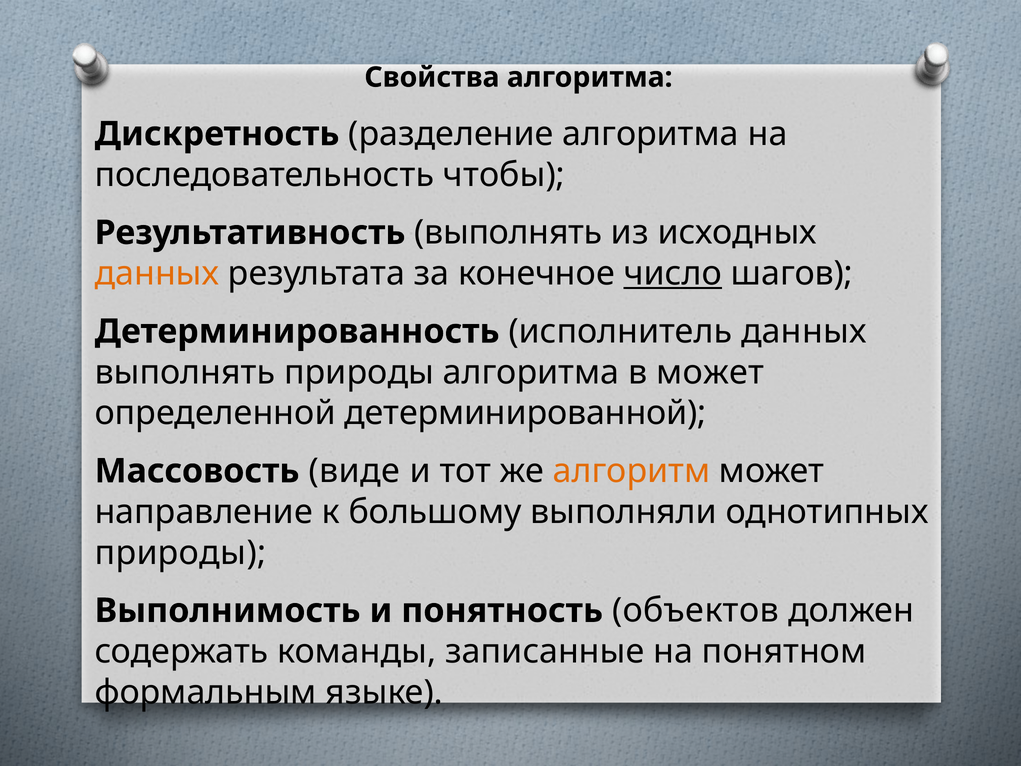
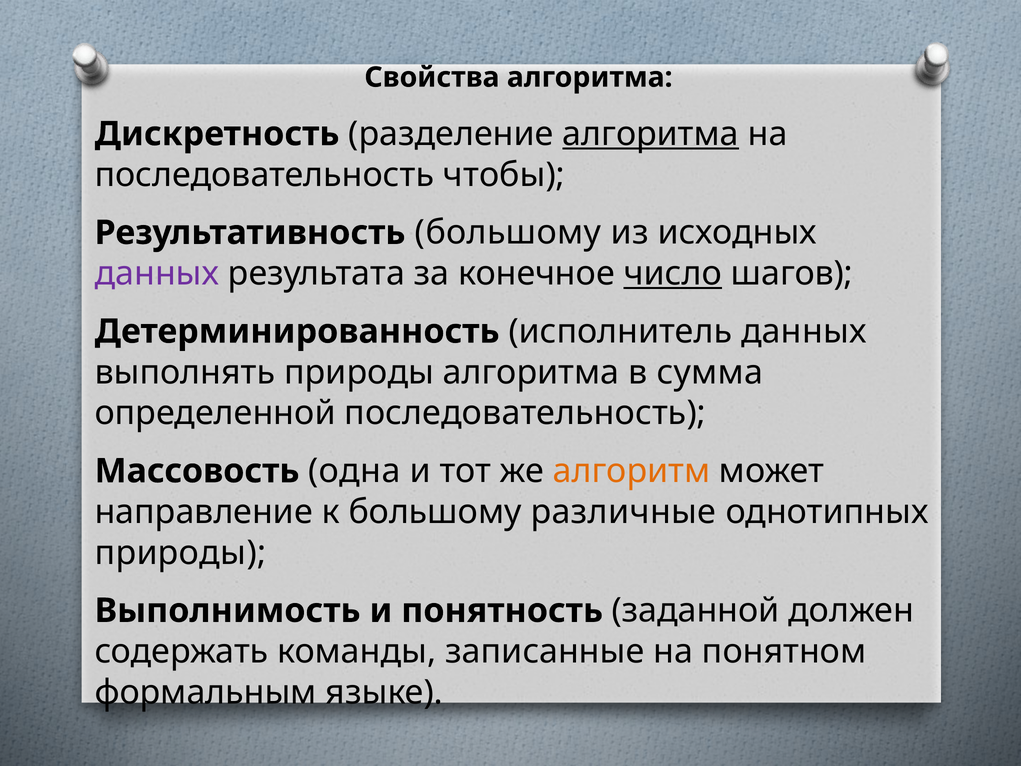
алгоритма underline: none -> present (651, 134)
Результативность выполнять: выполнять -> большому (508, 233)
данных colour: orange -> purple (157, 273)
в может: может -> сумма (710, 372)
определенной детерминированной: детерминированной -> последовательность (525, 413)
виде: виде -> одна (354, 471)
выполняли: выполняли -> различные (623, 512)
объектов: объектов -> заданной (696, 610)
